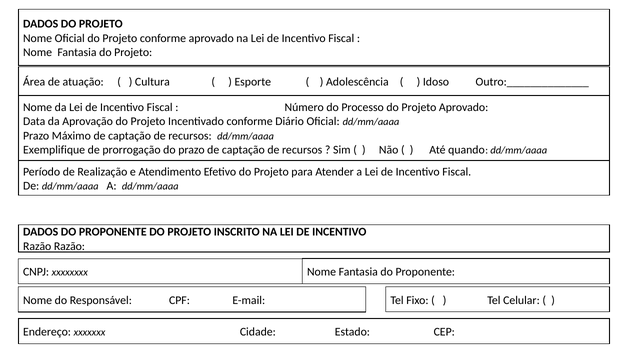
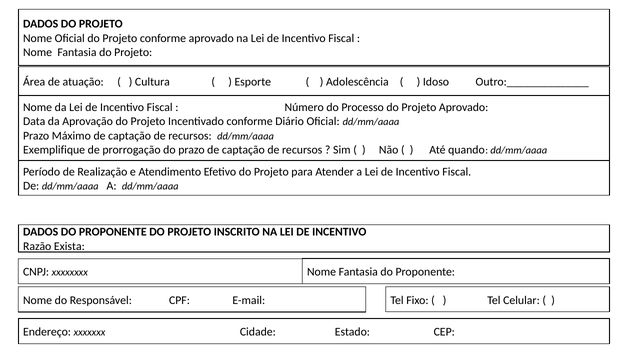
Razão Razão: Razão -> Exista (69, 246)
